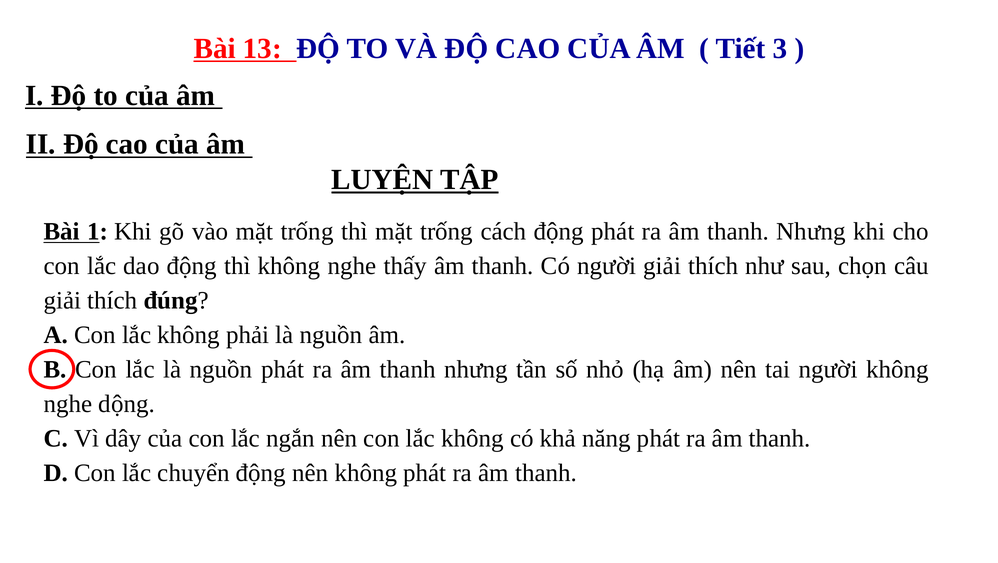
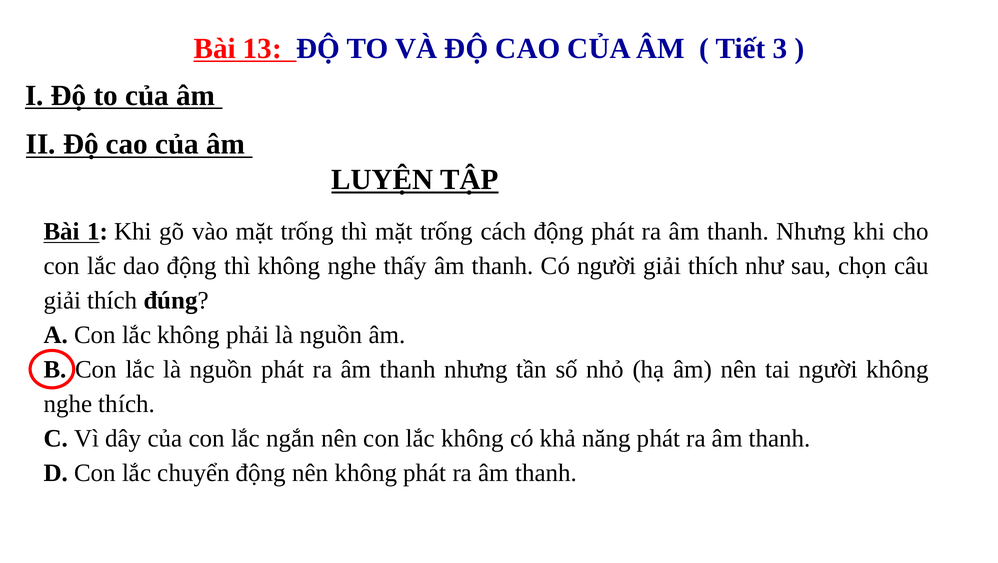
nghe dộng: dộng -> thích (127, 404)
